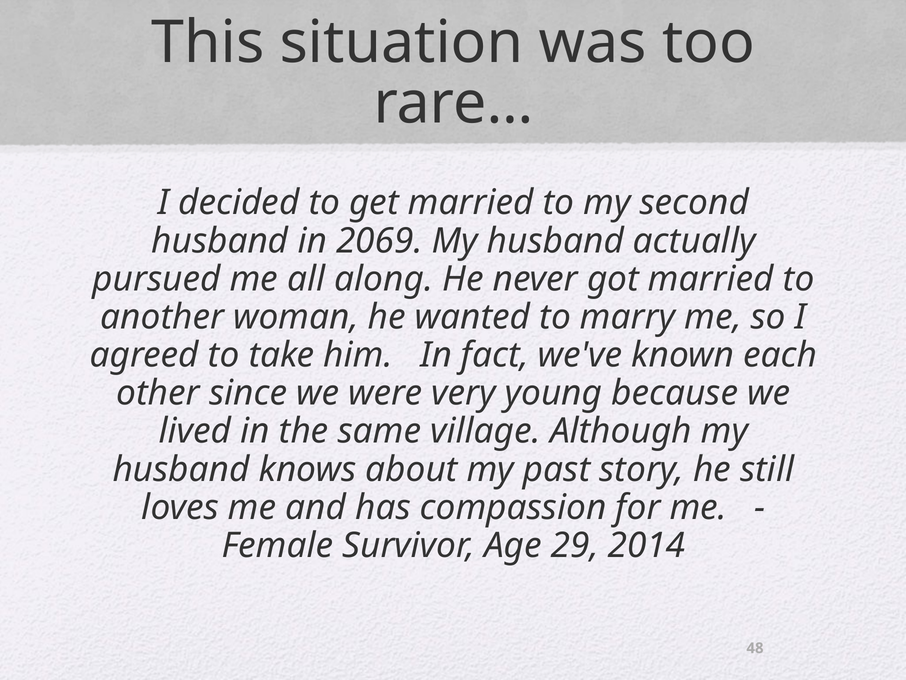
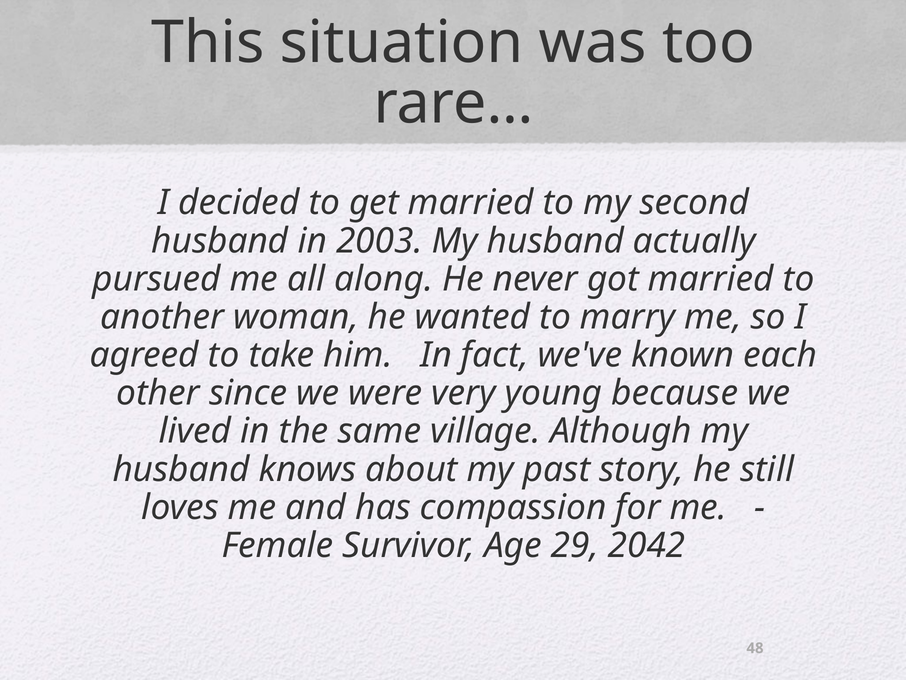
2069: 2069 -> 2003 (379, 241)
2014: 2014 -> 2042 (647, 545)
